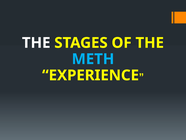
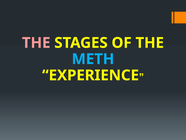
THE colour: white -> pink (36, 43)
